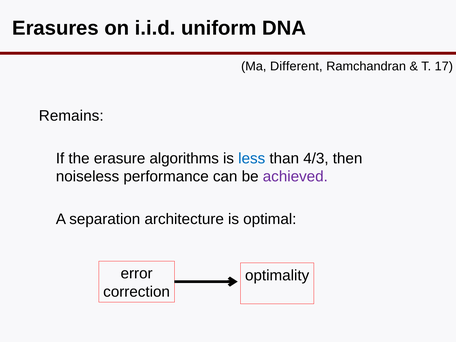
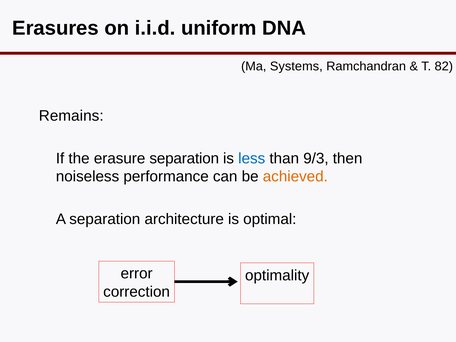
Different: Different -> Systems (296, 66)
17: 17 -> 82 (444, 66)
erasure algorithms: algorithms -> separation (184, 158)
4/3: 4/3 -> 9/3 (316, 158)
achieved colour: purple -> orange (295, 177)
